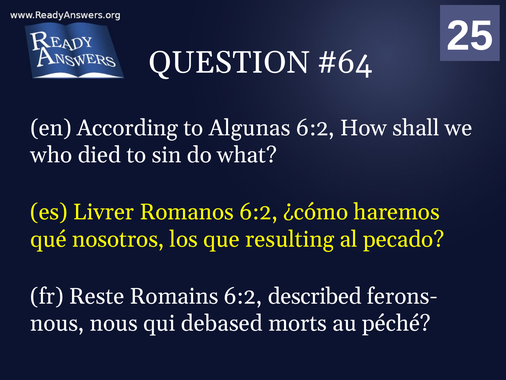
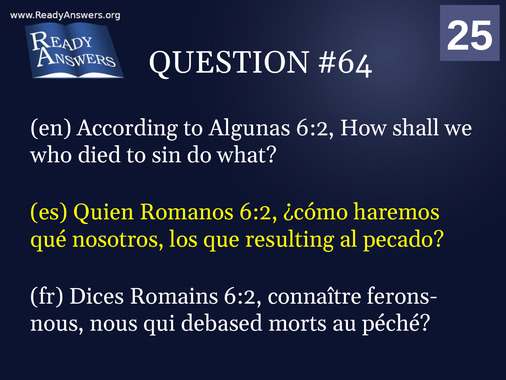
Livrer: Livrer -> Quien (104, 212)
Reste: Reste -> Dices (97, 296)
described: described -> connaître (315, 296)
